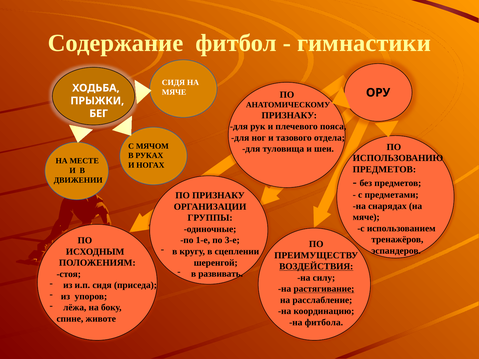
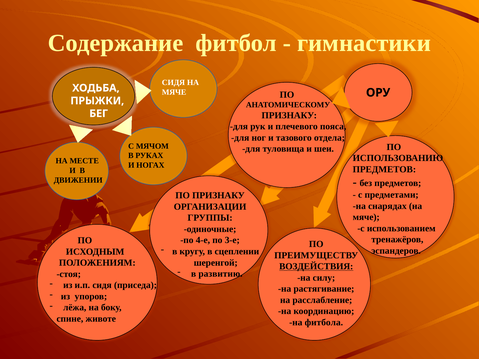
1-е: 1-е -> 4-е (203, 240)
развивать: развивать -> развитию (221, 274)
растягивание underline: present -> none (324, 289)
